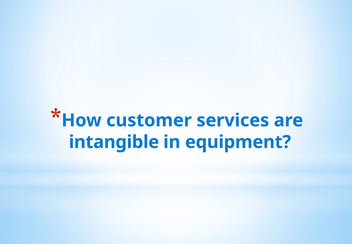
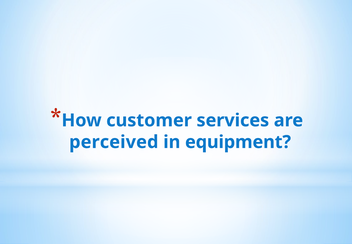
intangible: intangible -> perceived (114, 142)
